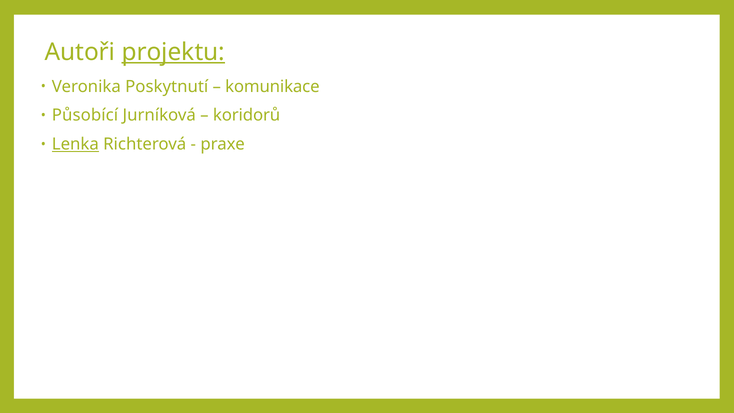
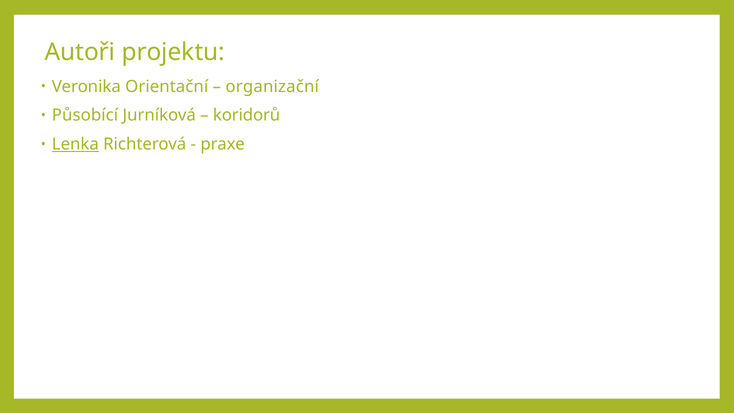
projektu underline: present -> none (173, 52)
Poskytnutí: Poskytnutí -> Orientační (167, 87)
komunikace: komunikace -> organizační (272, 87)
